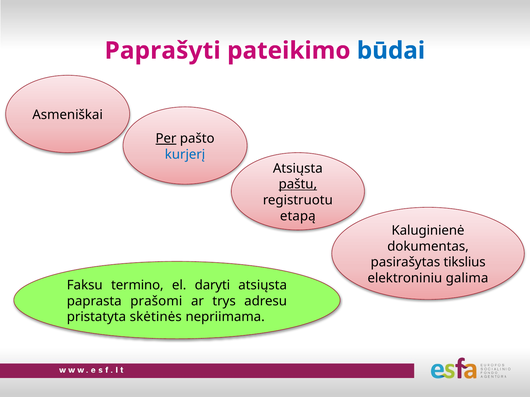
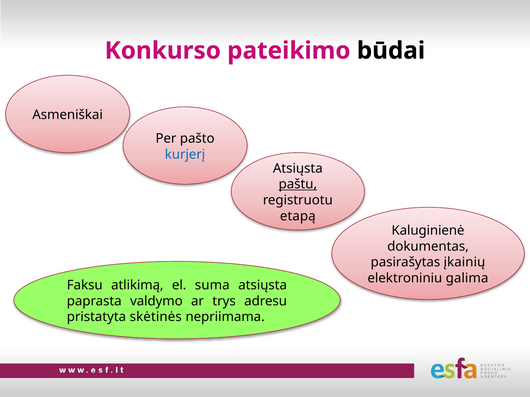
Paprašyti: Paprašyti -> Konkurso (163, 51)
būdai colour: blue -> black (391, 51)
Per underline: present -> none (166, 139)
tikslius: tikslius -> įkainių (464, 263)
termino: termino -> atlikimą (137, 285)
daryti: daryti -> suma (212, 285)
prašomi: prašomi -> valdymo (156, 301)
